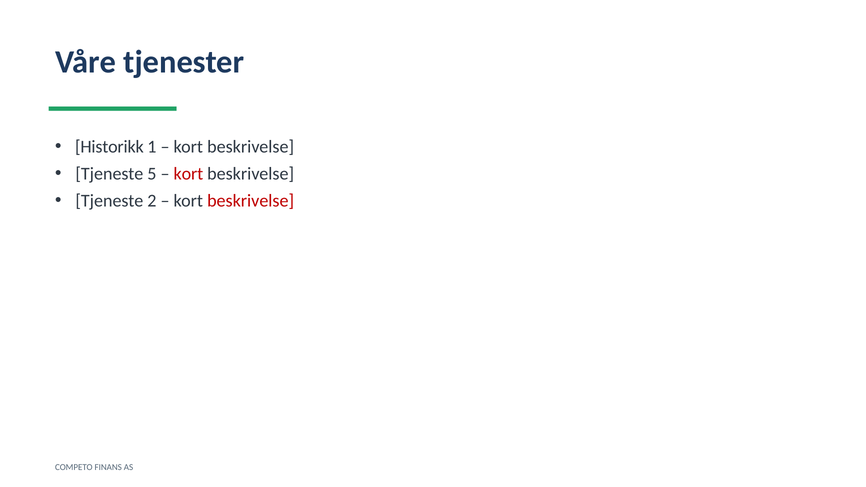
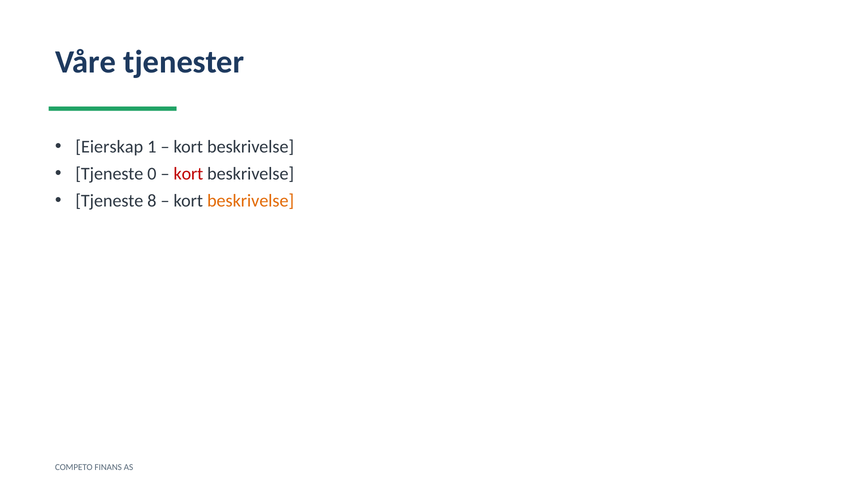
Historikk: Historikk -> Eierskap (109, 147)
5: 5 -> 0 (152, 174)
2: 2 -> 8 (152, 201)
beskrivelse colour: red -> orange (251, 201)
